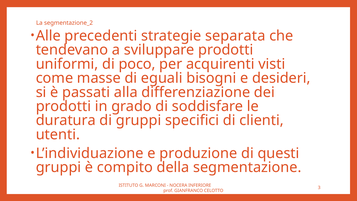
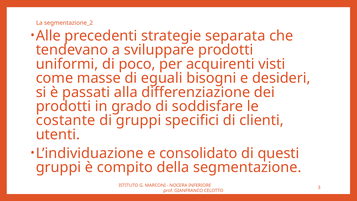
duratura: duratura -> costante (66, 120)
produzione: produzione -> consolidato (198, 153)
